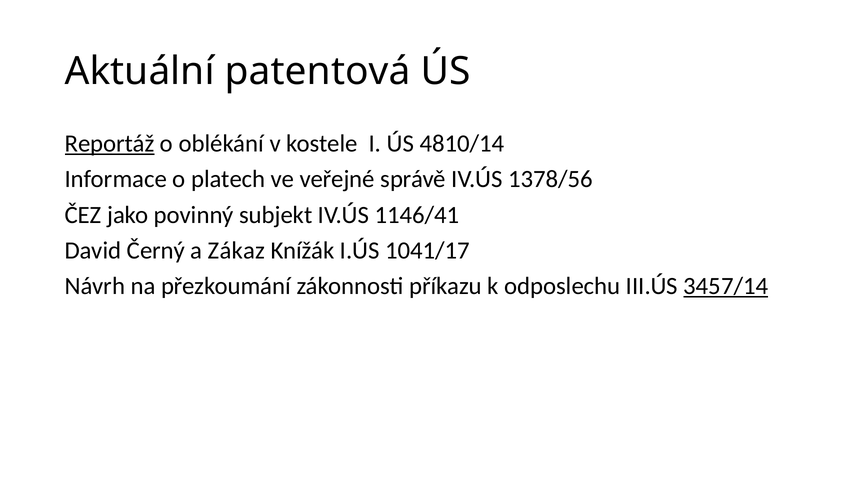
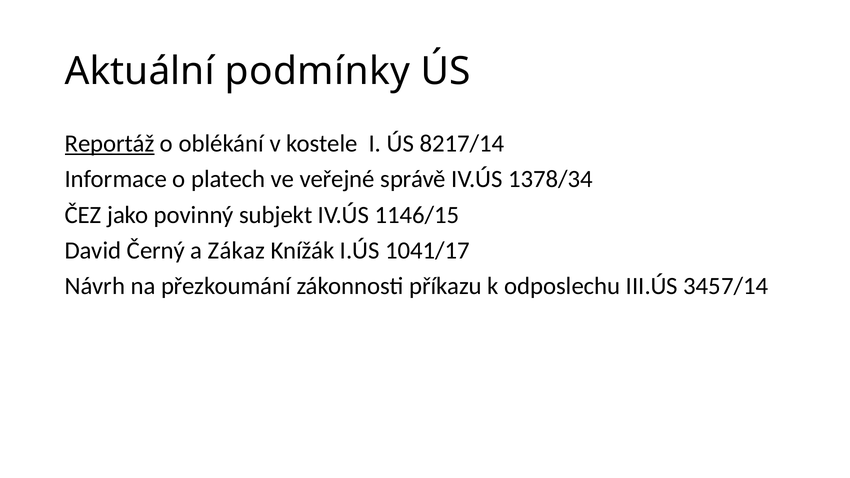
patentová: patentová -> podmínky (317, 71)
4810/14: 4810/14 -> 8217/14 (462, 144)
1378/56: 1378/56 -> 1378/34 (551, 179)
1146/41: 1146/41 -> 1146/15 (417, 215)
3457/14 underline: present -> none (726, 286)
